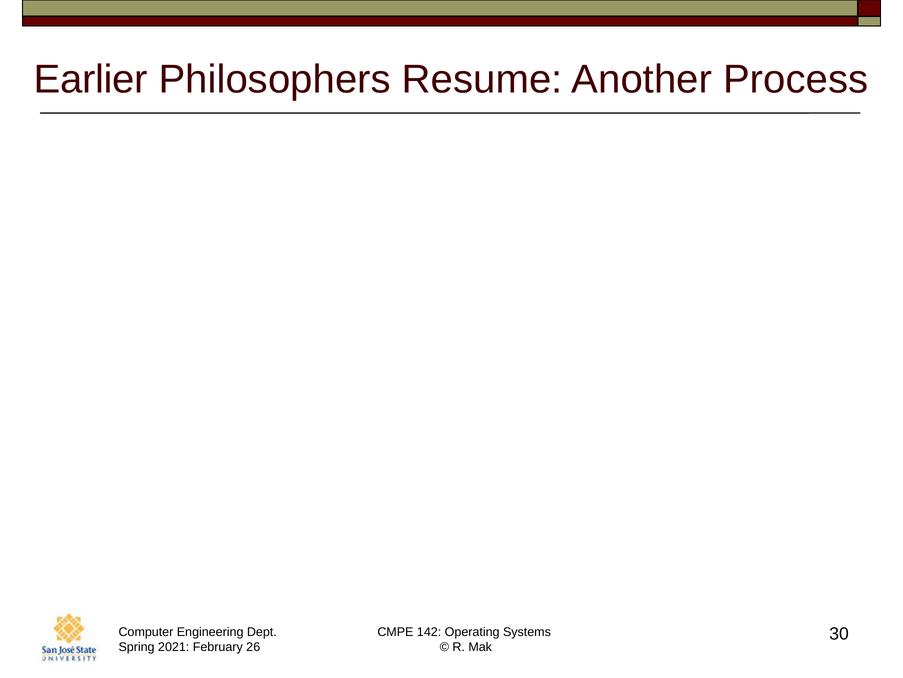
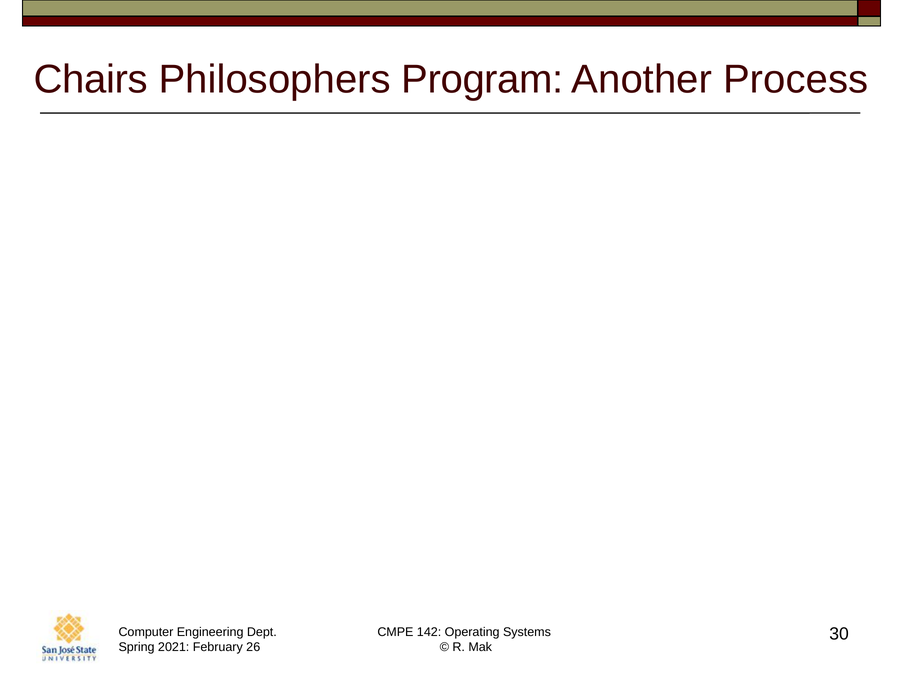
Earlier: Earlier -> Chairs (91, 80)
Resume: Resume -> Program (482, 80)
